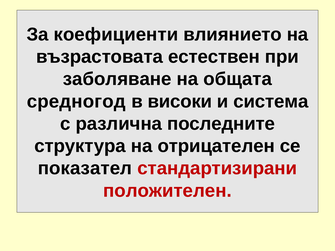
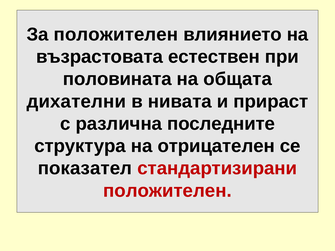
За коефициенти: коефициенти -> положителен (116, 35)
заболяване: заболяване -> половината (117, 79)
средногод: средногод -> дихателни (76, 102)
високи: високи -> нивата (180, 102)
система: система -> прираст (271, 102)
